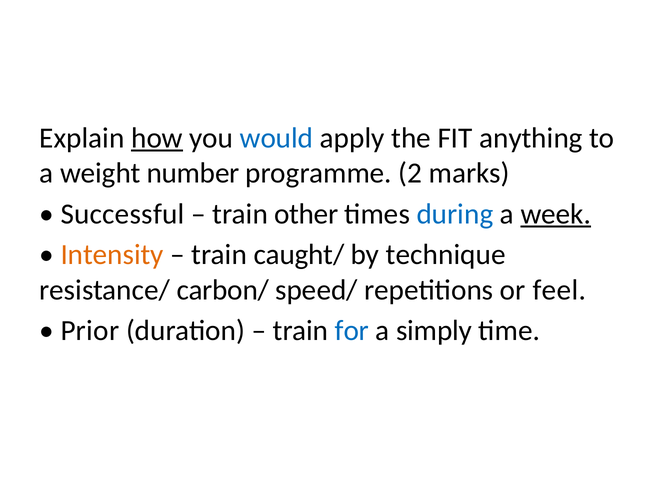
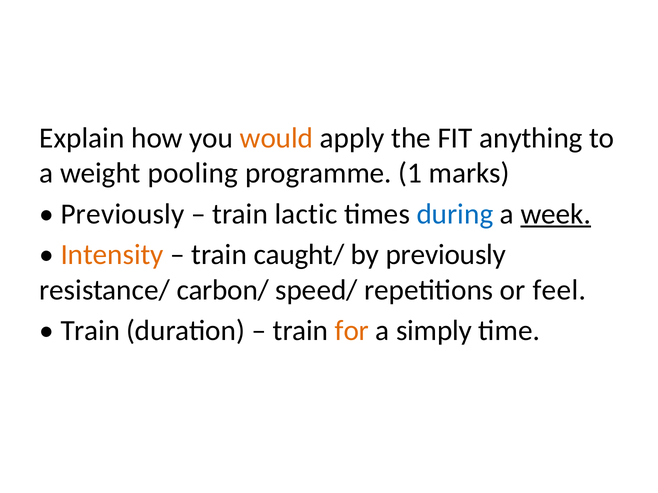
how underline: present -> none (157, 138)
would colour: blue -> orange (277, 138)
number: number -> pooling (193, 173)
2: 2 -> 1 (410, 173)
Successful: Successful -> Previously (123, 214)
other: other -> lactic (306, 214)
by technique: technique -> previously (446, 255)
Prior: Prior -> Train (90, 331)
for colour: blue -> orange (352, 331)
